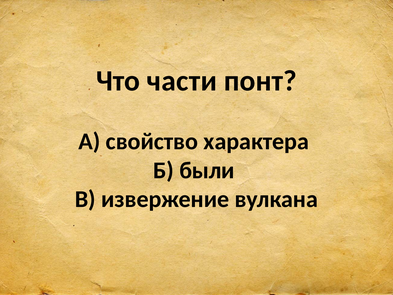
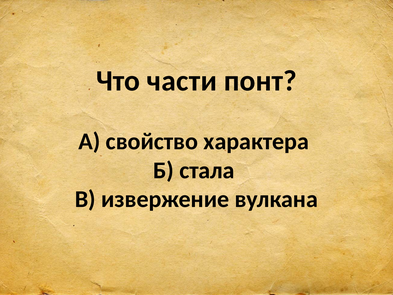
были: были -> стала (207, 170)
